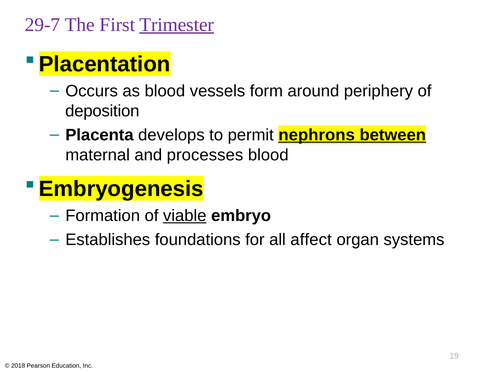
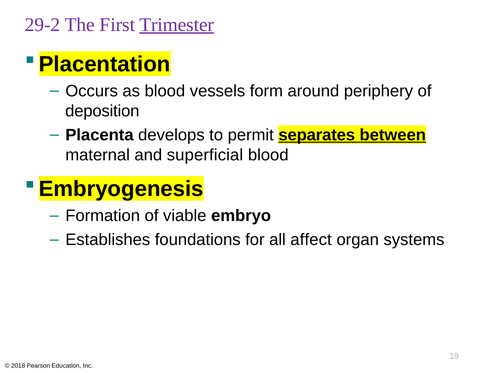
29-7: 29-7 -> 29-2 (43, 25)
nephrons: nephrons -> separates (317, 135)
processes: processes -> superficial (205, 155)
viable underline: present -> none (185, 216)
